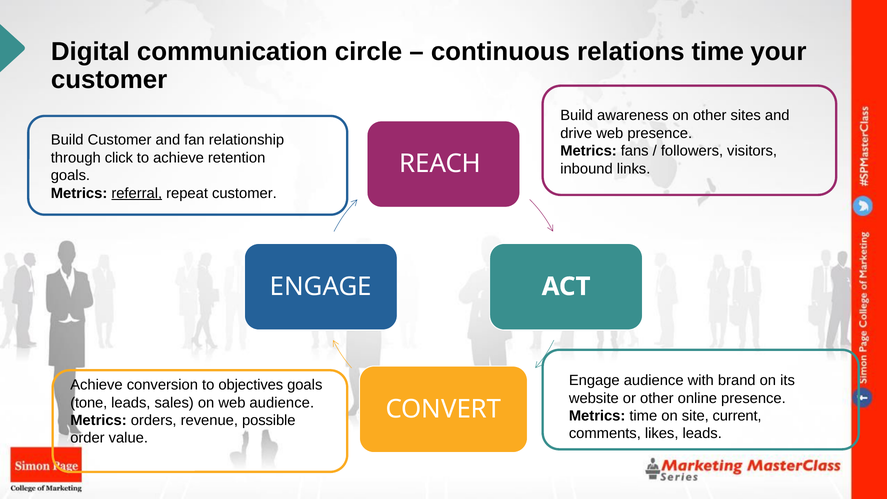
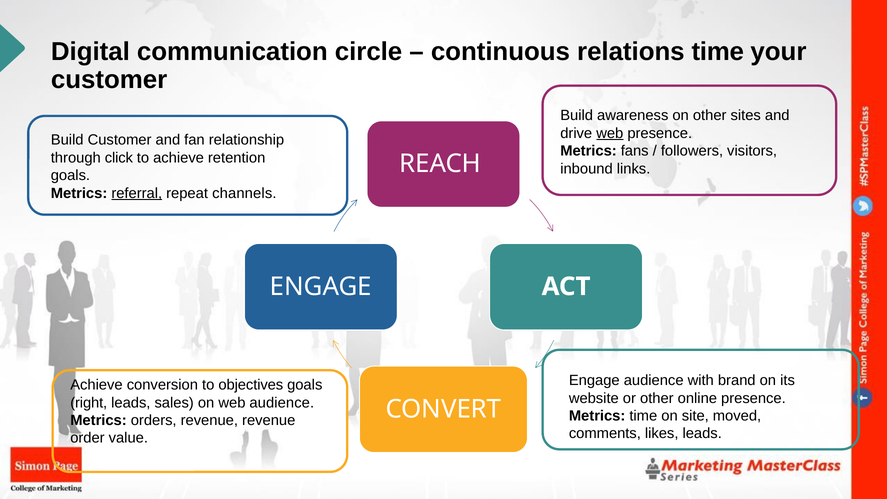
web underline: none -> present (610, 133)
repeat customer: customer -> channels (244, 193)
tone: tone -> right (89, 403)
current: current -> moved (737, 416)
revenue possible: possible -> revenue (269, 420)
